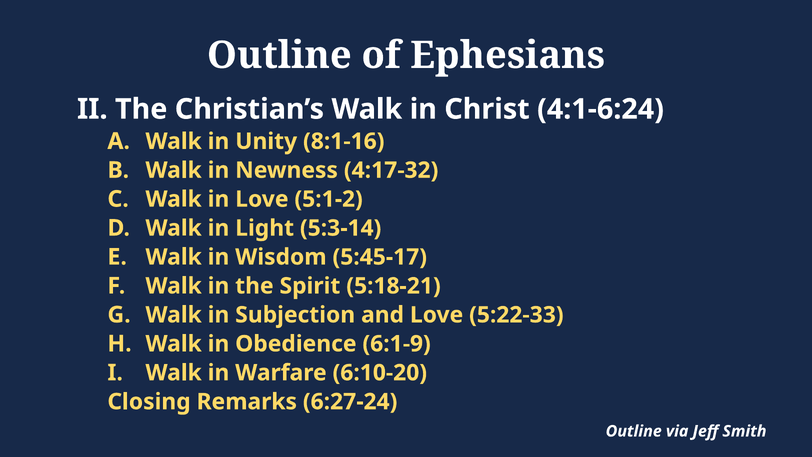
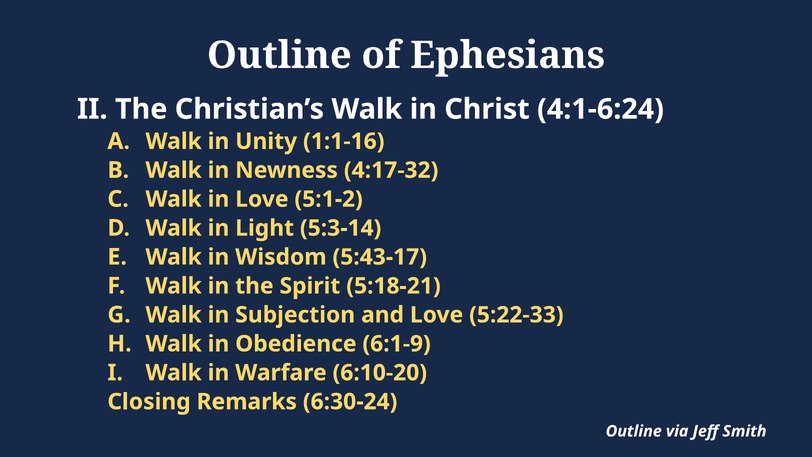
8:1-16: 8:1-16 -> 1:1-16 (344, 141)
5:45-17: 5:45-17 -> 5:43-17 (380, 257)
6:27-24: 6:27-24 -> 6:30-24 (350, 401)
